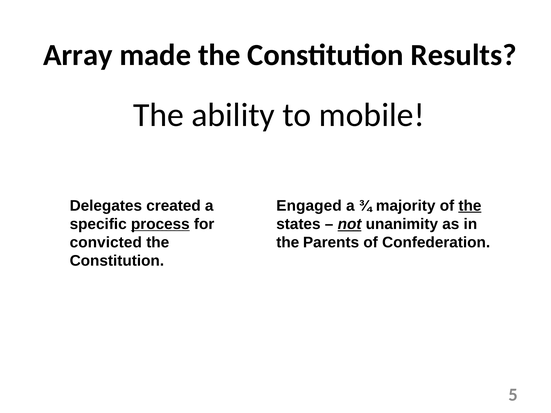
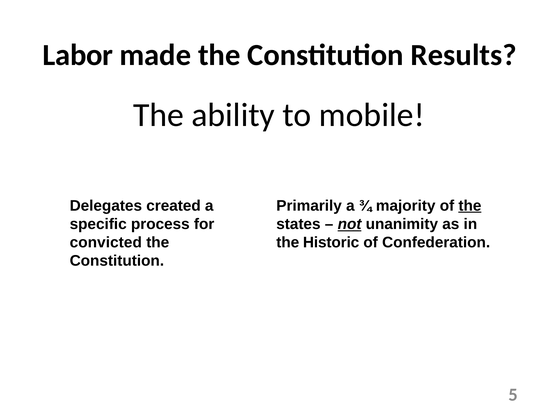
Array: Array -> Labor (78, 55)
Engaged: Engaged -> Primarily (309, 206)
process underline: present -> none (160, 224)
Parents: Parents -> Historic (331, 243)
